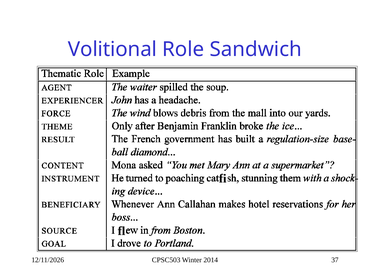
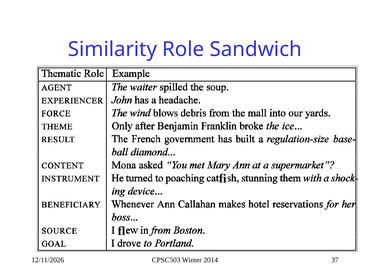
Volitional: Volitional -> Similarity (112, 49)
